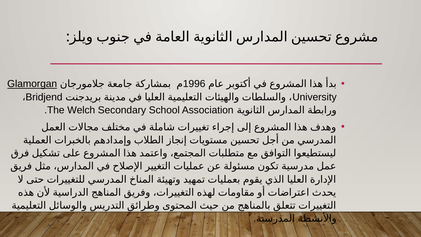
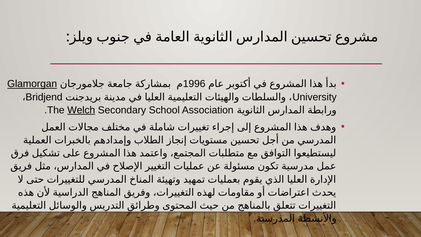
Welch underline: none -> present (81, 110)
